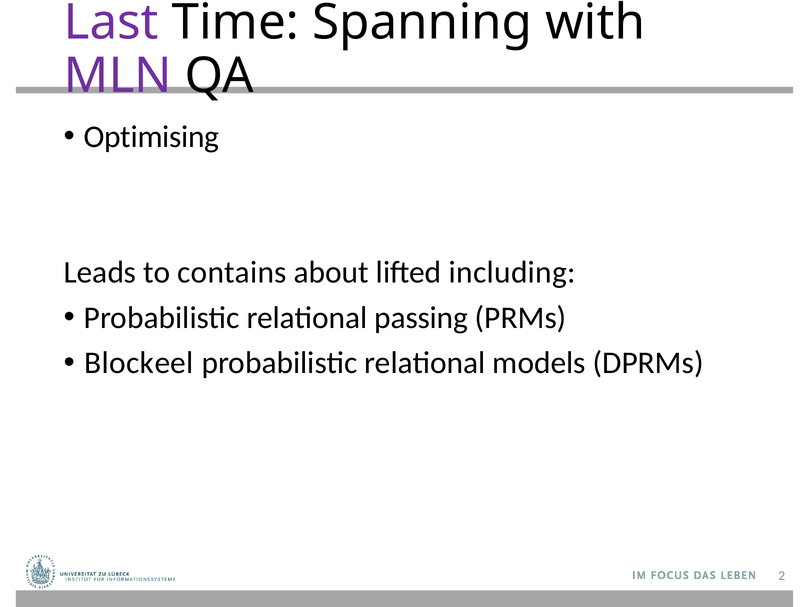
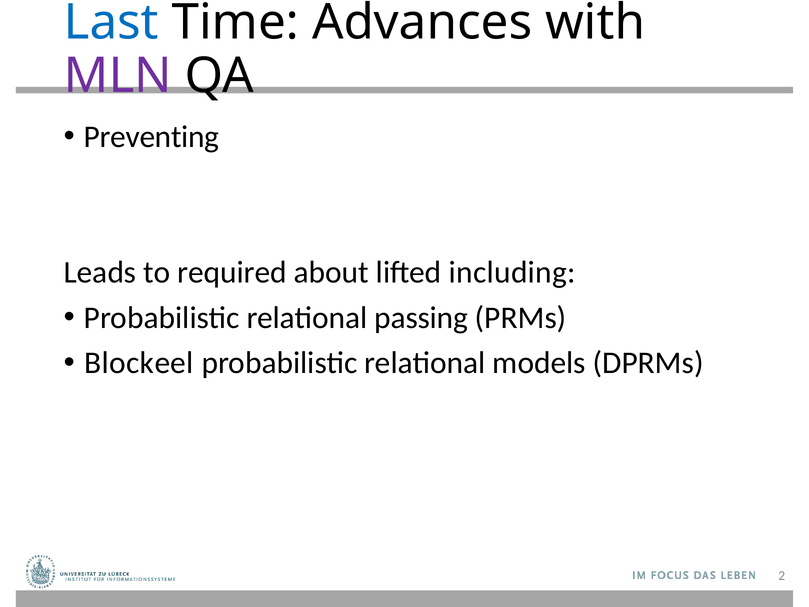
Last colour: purple -> blue (111, 22)
Spanning: Spanning -> Advances (422, 22)
Optimising: Optimising -> Preventing (151, 137)
contains: contains -> required (232, 272)
